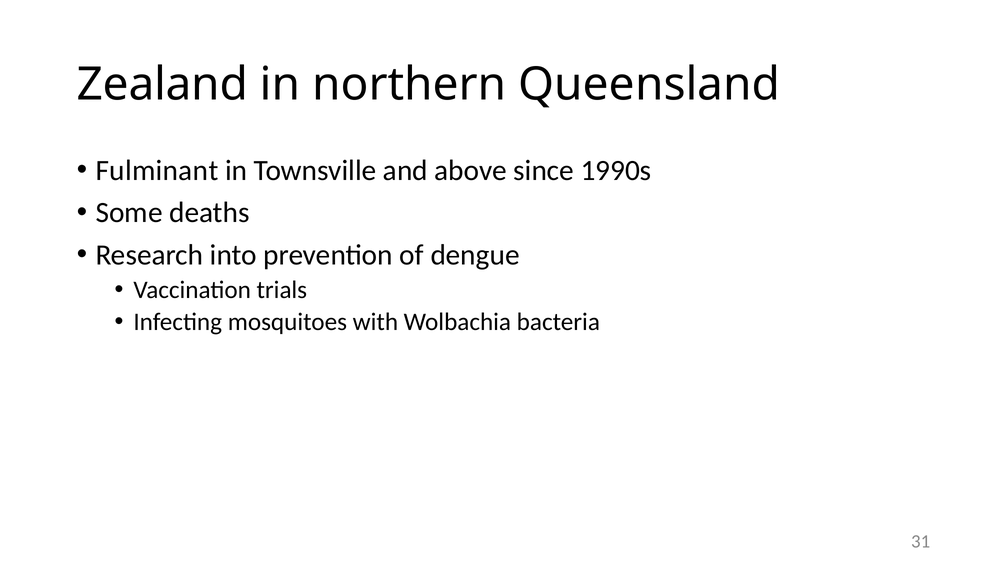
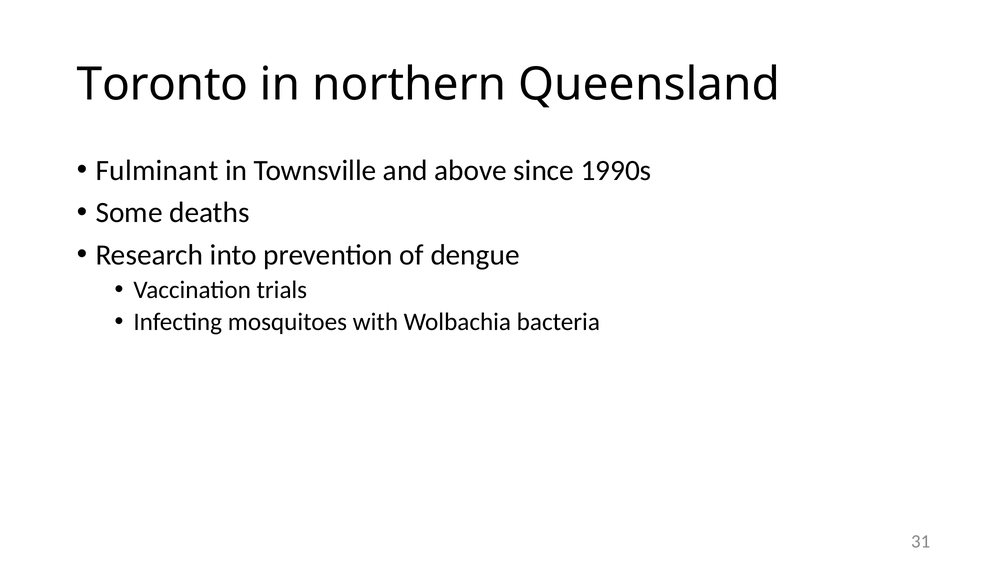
Zealand: Zealand -> Toronto (162, 85)
